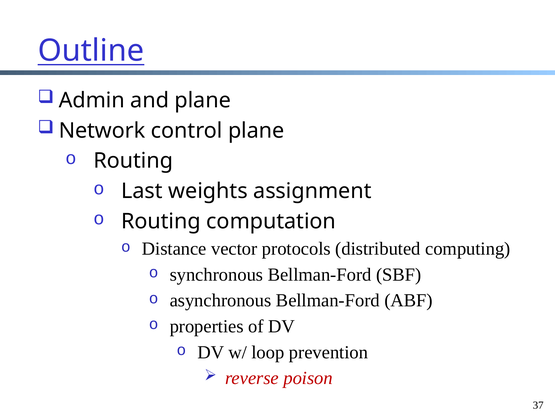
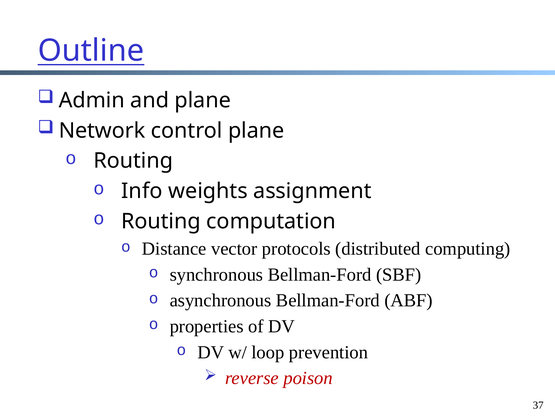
Last: Last -> Info (142, 191)
